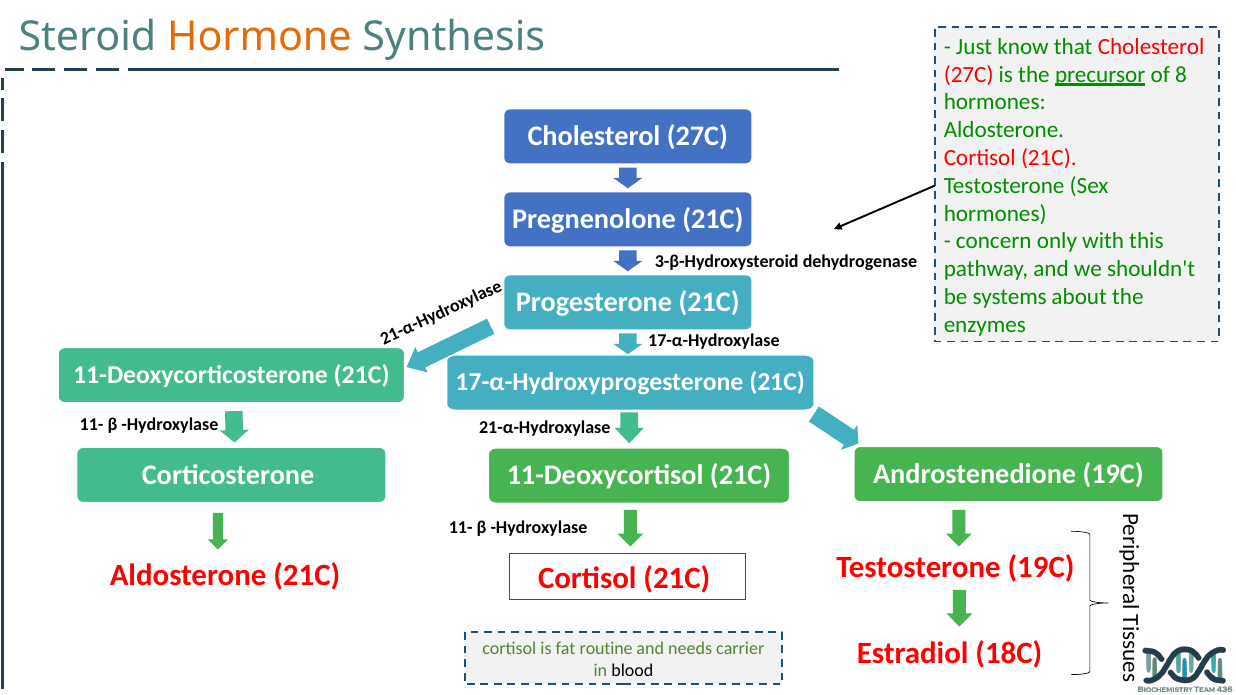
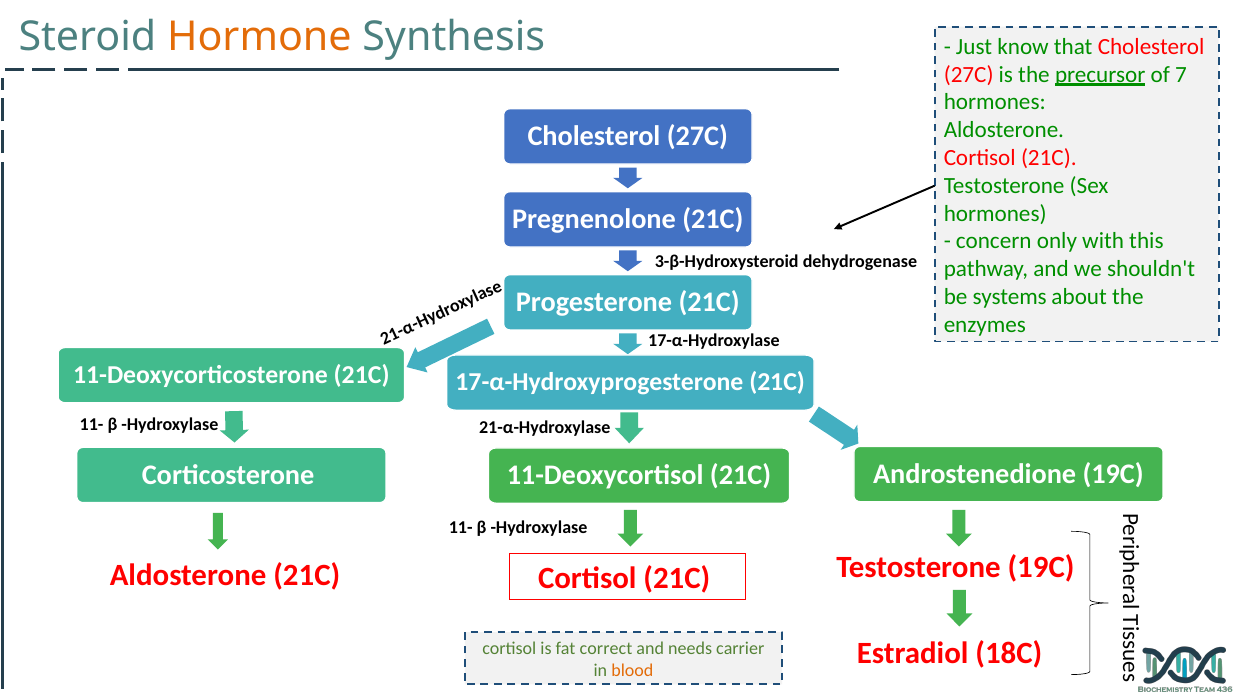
8: 8 -> 7 (1181, 75)
routine: routine -> correct (606, 649)
blood colour: black -> orange (632, 671)
